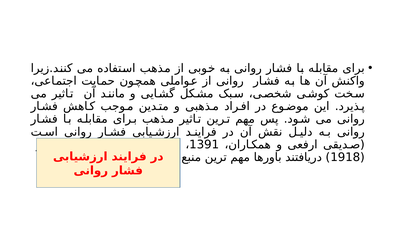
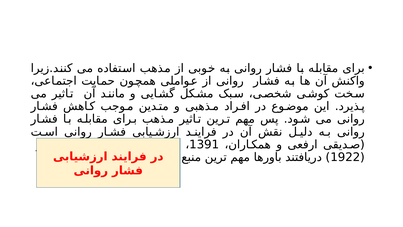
1918: 1918 -> 1922 (345, 157)
